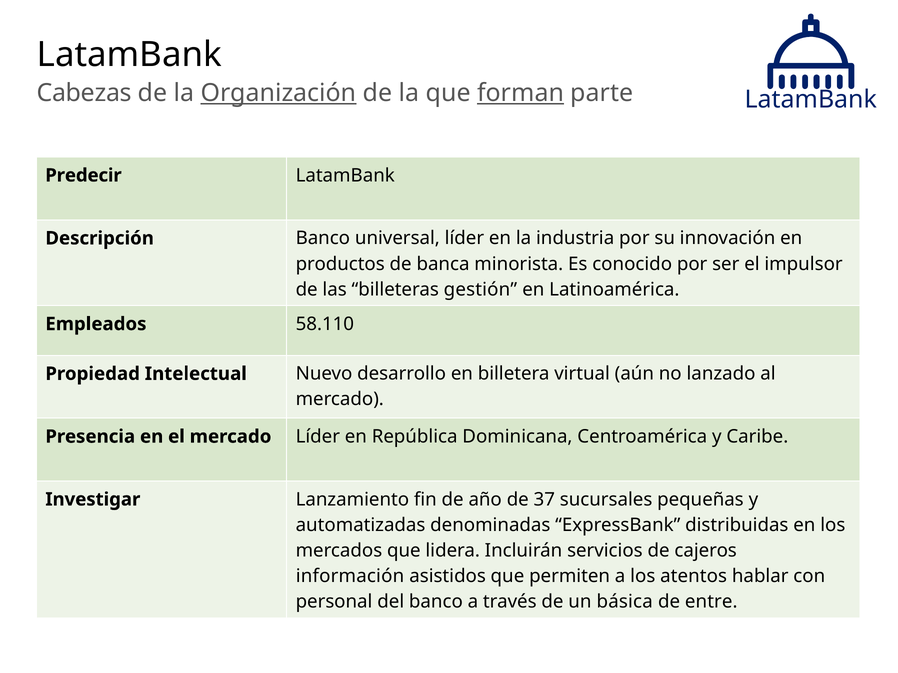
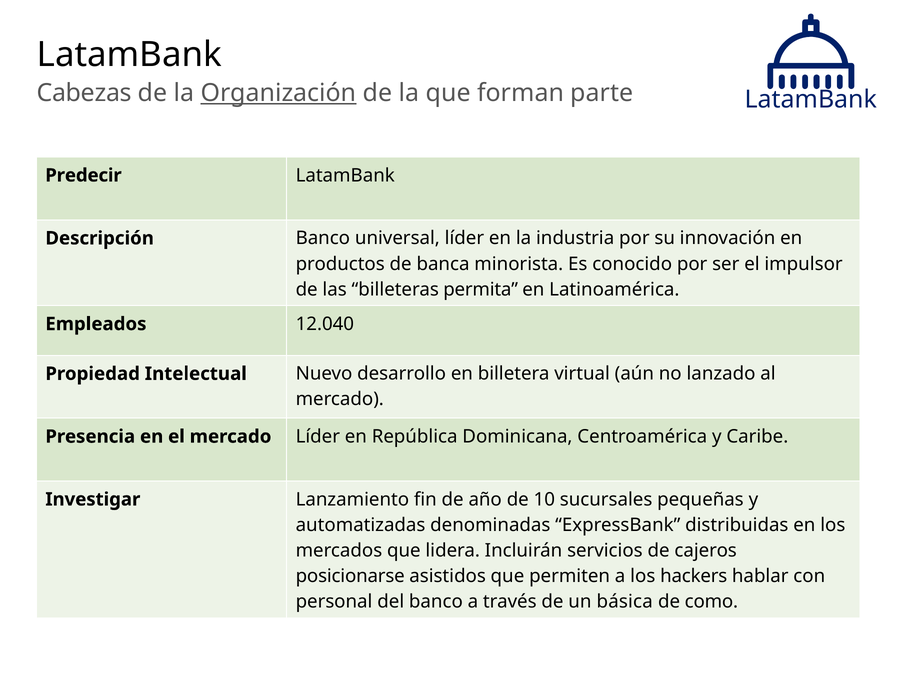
forman underline: present -> none (521, 93)
gestión: gestión -> permita (481, 290)
58.110: 58.110 -> 12.040 (325, 324)
37: 37 -> 10 (544, 500)
información: información -> posicionarse (350, 577)
atentos: atentos -> hackers (694, 577)
entre: entre -> como (711, 602)
